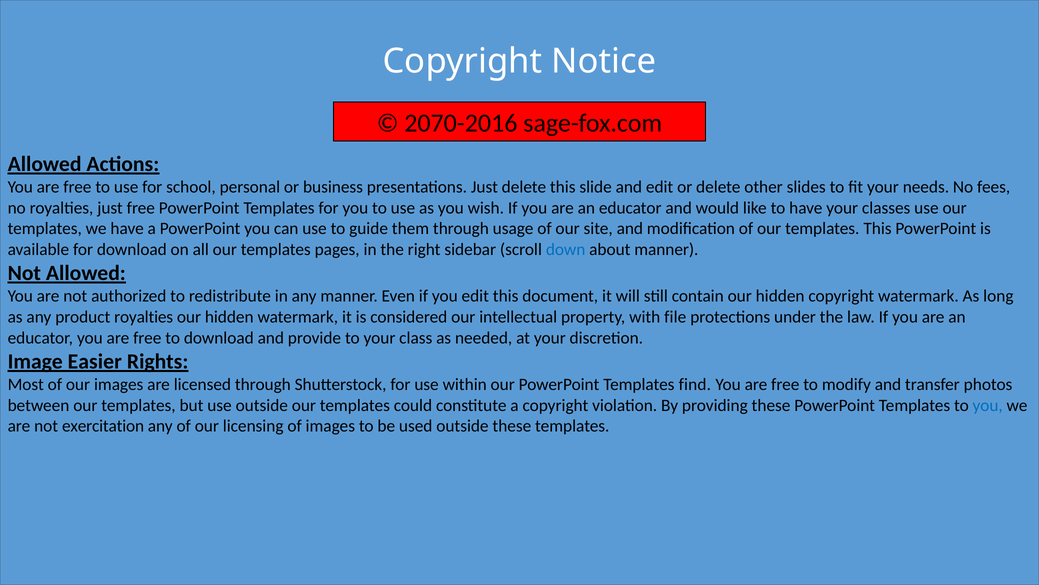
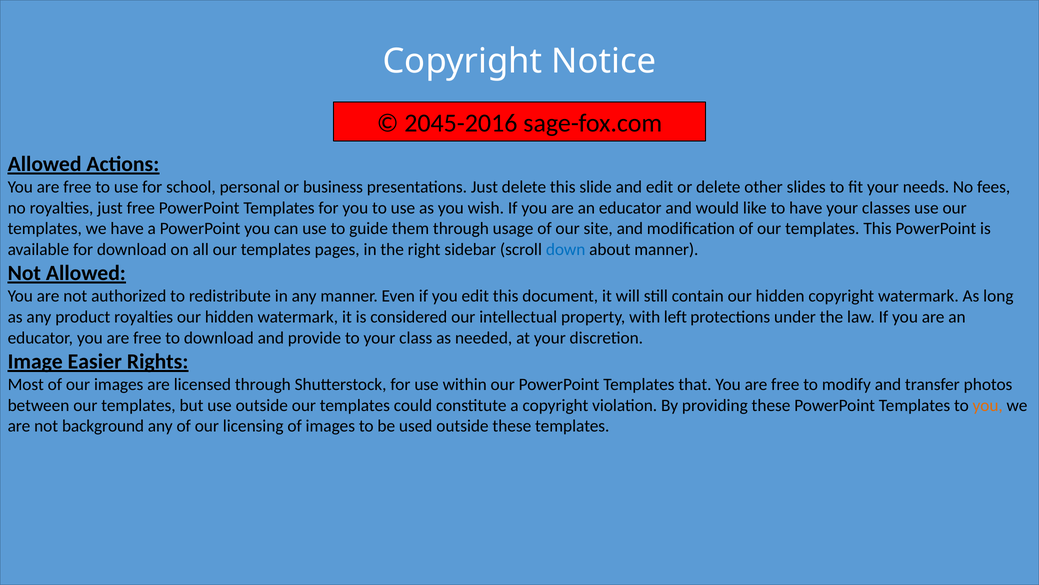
2070-2016: 2070-2016 -> 2045-2016 (461, 123)
file: file -> left (675, 317)
find: find -> that (695, 384)
you colour: blue -> orange (988, 405)
exercitation: exercitation -> background (103, 426)
